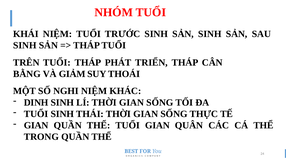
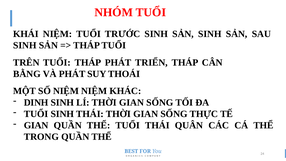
VÀ GIẢM: GIẢM -> PHÁT (72, 74)
SỐ NGHI: NGHI -> NIỆM (66, 91)
TUỔI GIAN: GIAN -> THÁI (157, 125)
